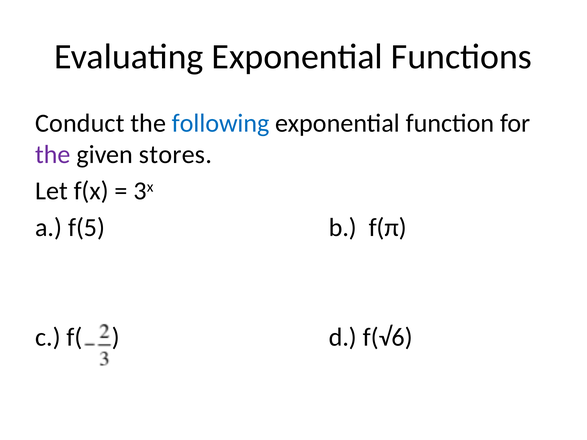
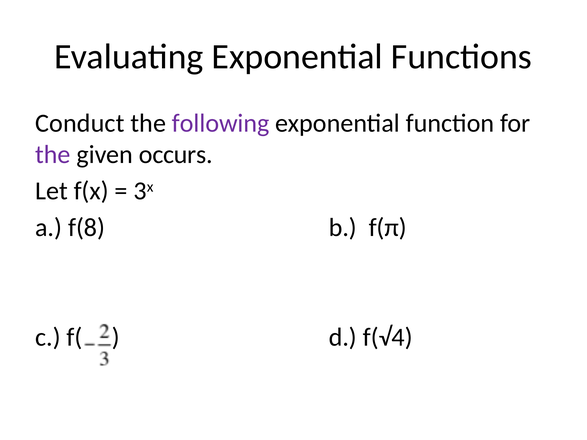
following colour: blue -> purple (221, 123)
stores: stores -> occurs (176, 155)
f(5: f(5 -> f(8 (87, 228)
f(√6: f(√6 -> f(√4 (388, 337)
